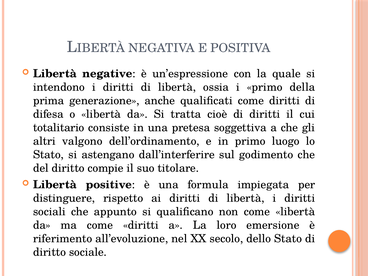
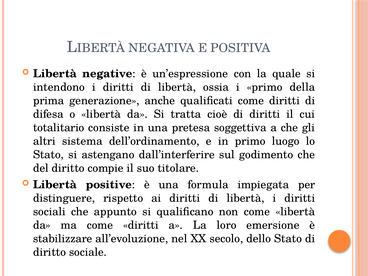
valgono: valgono -> sistema (82, 141)
riferimento: riferimento -> stabilizzare (63, 239)
